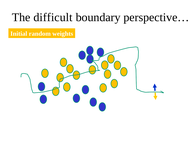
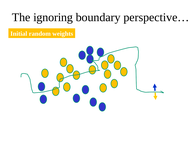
difficult: difficult -> ignoring (53, 17)
